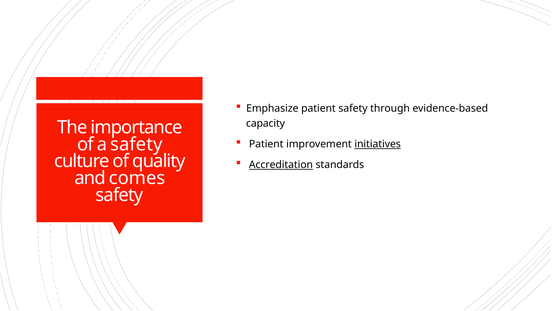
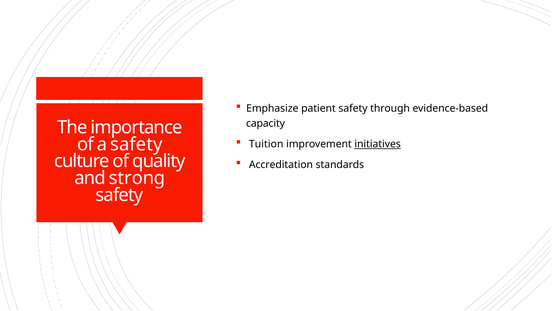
Patient: Patient -> Tuition (266, 144)
Accreditation underline: present -> none (281, 165)
comes: comes -> strong (137, 178)
